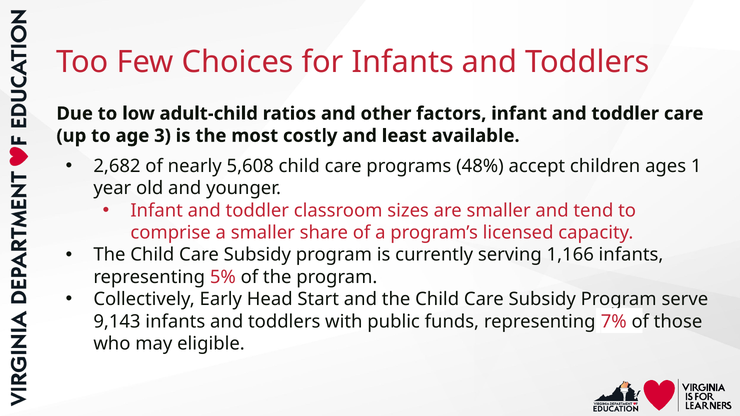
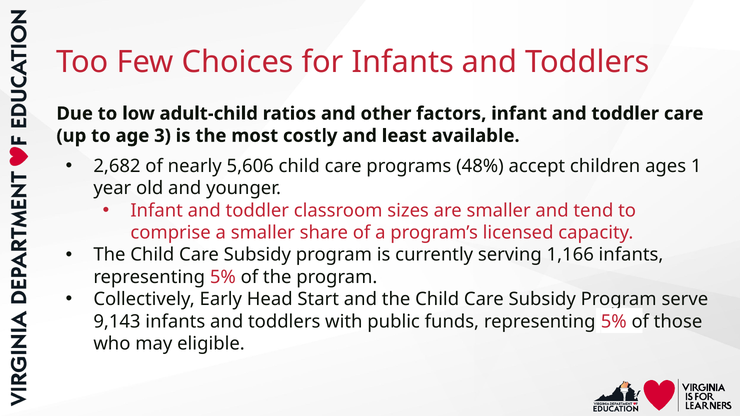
5,608: 5,608 -> 5,606 (250, 166)
funds representing 7%: 7% -> 5% (614, 322)
